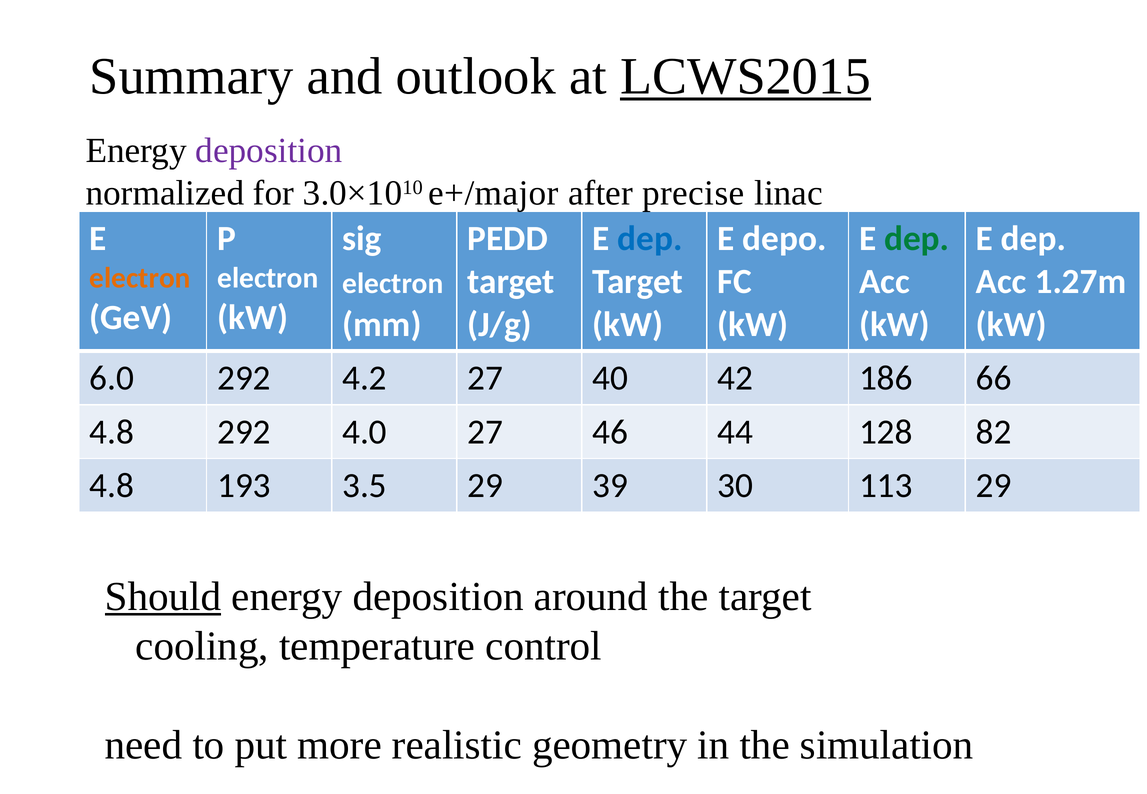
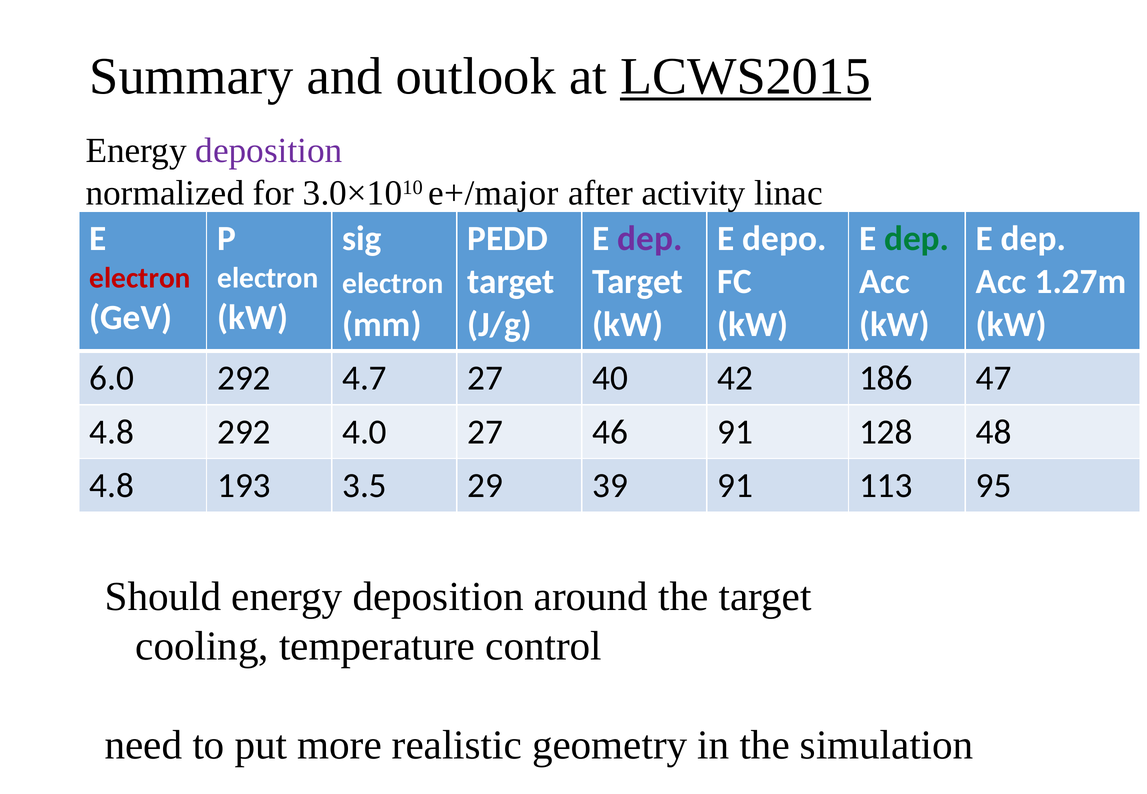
precise: precise -> activity (694, 193)
dep colour: blue -> purple (650, 239)
electron colour: orange -> red (140, 278)
4.2: 4.2 -> 4.7 (365, 378)
66: 66 -> 47 (994, 378)
46 44: 44 -> 91 (735, 432)
82: 82 -> 48 (994, 432)
39 30: 30 -> 91 (735, 486)
113 29: 29 -> 95 (994, 486)
Should underline: present -> none (163, 597)
